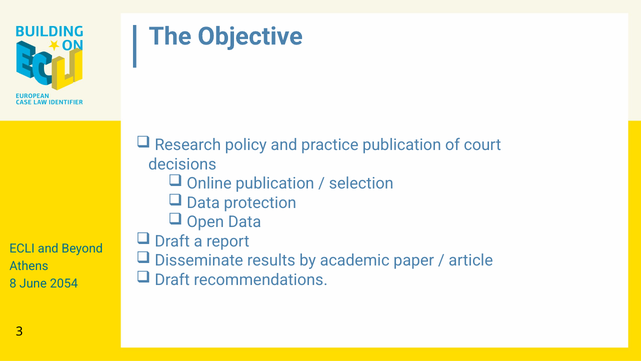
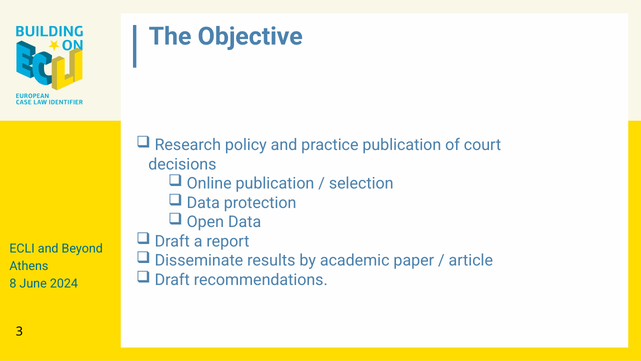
2054: 2054 -> 2024 (64, 283)
